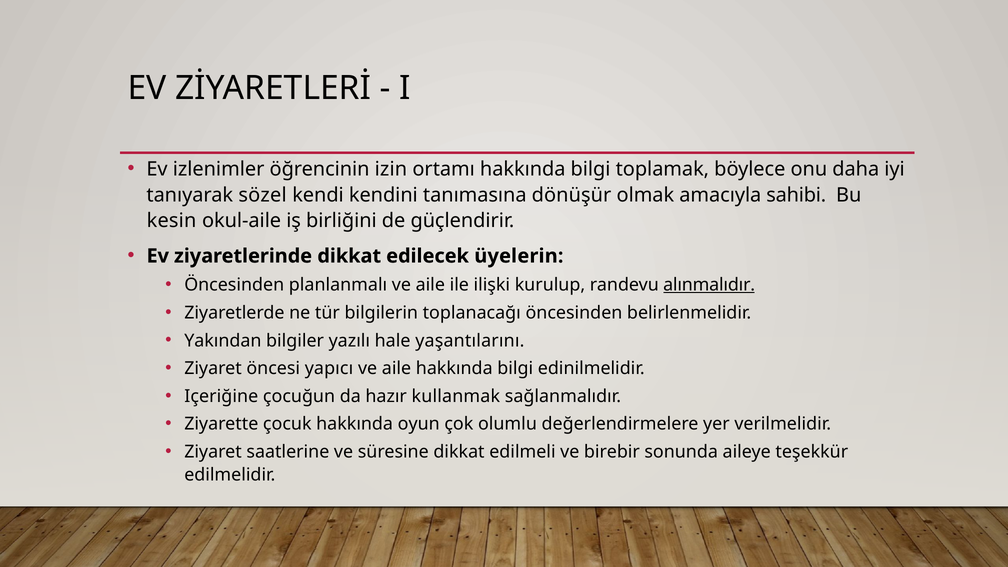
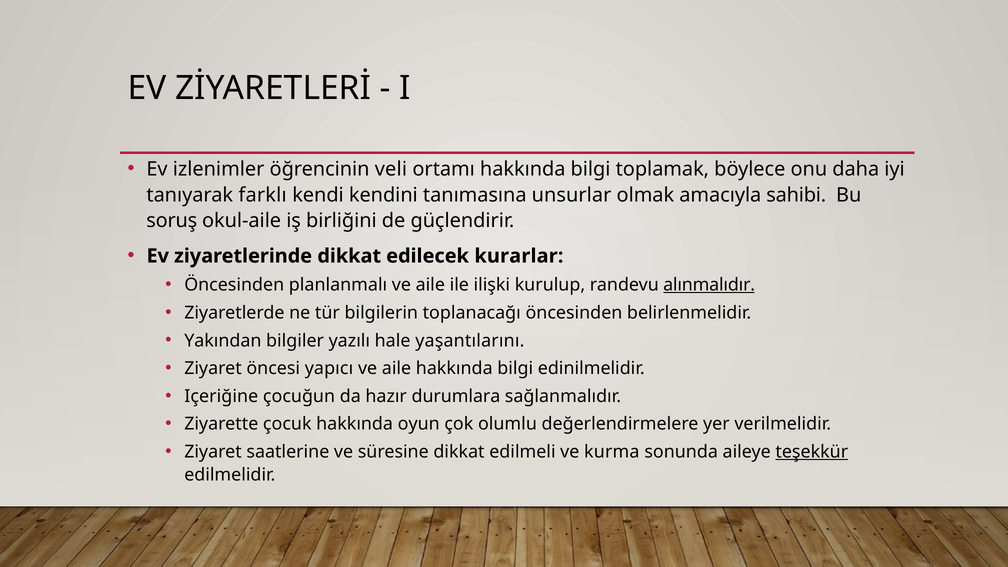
izin: izin -> veli (391, 169)
sözel: sözel -> farklı (263, 195)
dönüşür: dönüşür -> unsurlar (572, 195)
kesin: kesin -> soruş (172, 221)
üyelerin: üyelerin -> kurarlar (519, 256)
kullanmak: kullanmak -> durumlara (456, 396)
birebir: birebir -> kurma (612, 452)
teşekkür underline: none -> present (812, 452)
